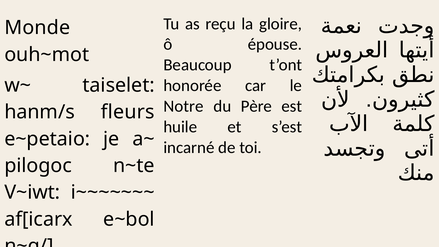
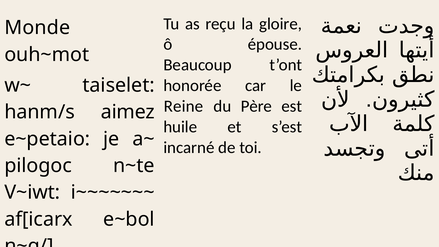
Notre: Notre -> Reine (184, 106)
fleurs: fleurs -> aimez (128, 112)
